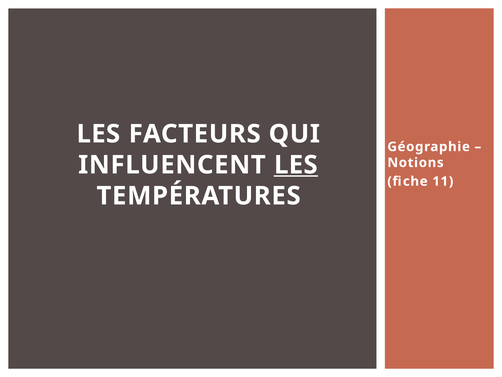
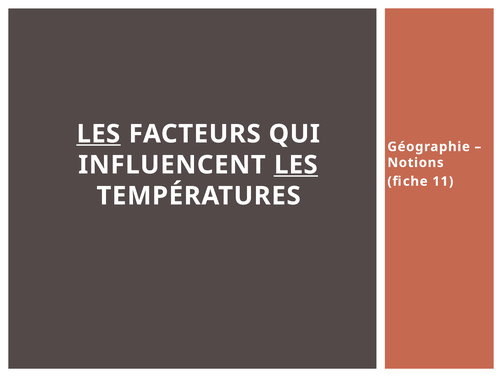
LES underline: none -> present (98, 134)
